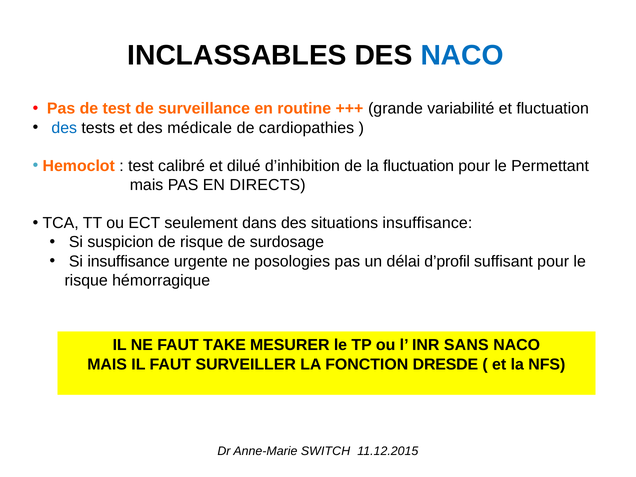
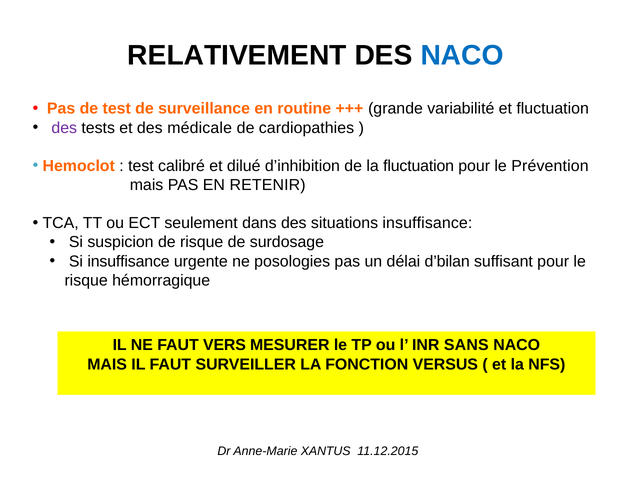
INCLASSABLES: INCLASSABLES -> RELATIVEMENT (237, 56)
des colour: blue -> purple (64, 128)
Permettant: Permettant -> Prévention (550, 166)
DIRECTS: DIRECTS -> RETENIR (268, 185)
d’profil: d’profil -> d’bilan (447, 261)
TAKE: TAKE -> VERS (224, 345)
DRESDE: DRESDE -> VERSUS (445, 364)
SWITCH: SWITCH -> XANTUS (326, 451)
